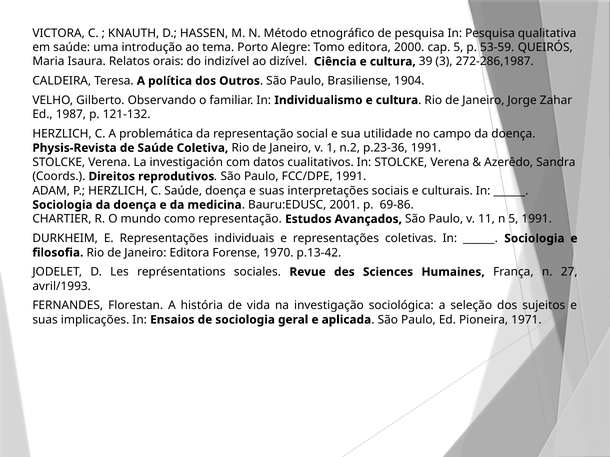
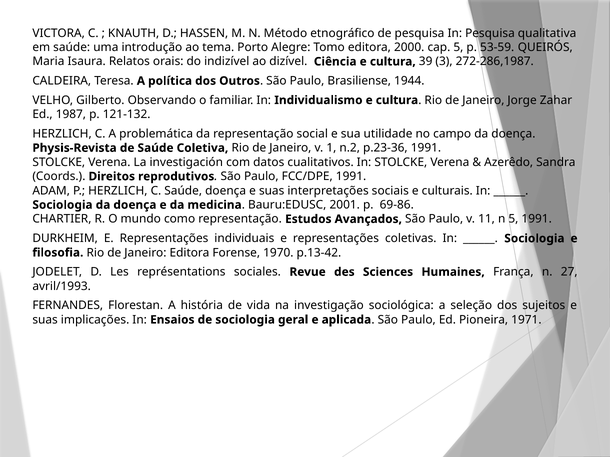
1904: 1904 -> 1944 (409, 81)
